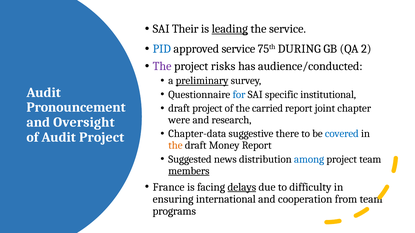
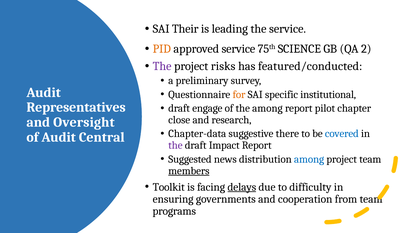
leading underline: present -> none (230, 29)
PID colour: blue -> orange (162, 49)
DURING: DURING -> SCIENCE (299, 49)
audience/conducted: audience/conducted -> featured/conducted (310, 66)
preliminary underline: present -> none (202, 81)
for colour: blue -> orange (239, 95)
Pronouncement: Pronouncement -> Representatives (76, 108)
draft project: project -> engage (207, 108)
the carried: carried -> among (267, 108)
joint: joint -> pilot (325, 108)
were: were -> close (179, 120)
Audit Project: Project -> Central (102, 138)
the colour: orange -> purple (175, 146)
Money: Money -> Impact (224, 146)
France: France -> Toolkit (169, 187)
international: international -> governments (226, 199)
